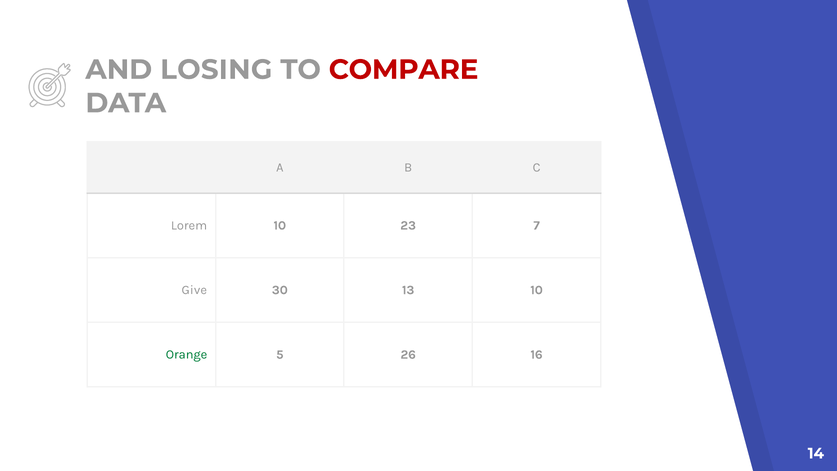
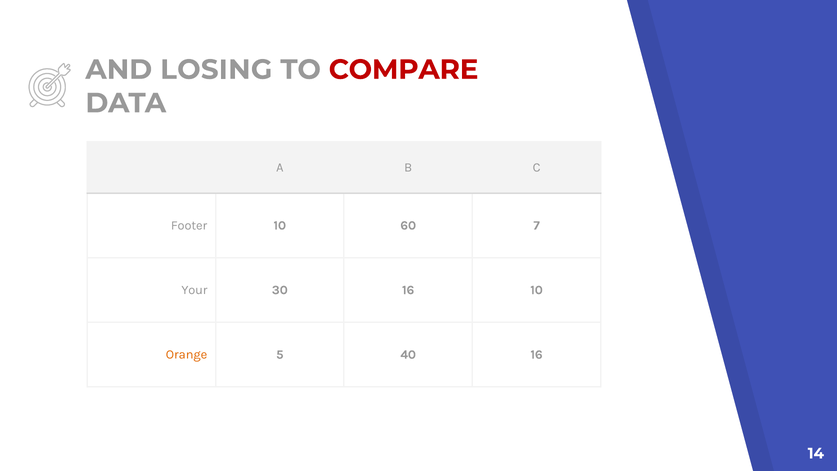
Lorem: Lorem -> Footer (189, 225)
23: 23 -> 60 (408, 225)
Give: Give -> Your (194, 290)
30 13: 13 -> 16 (408, 290)
Orange colour: green -> orange (187, 354)
26: 26 -> 40 (408, 354)
